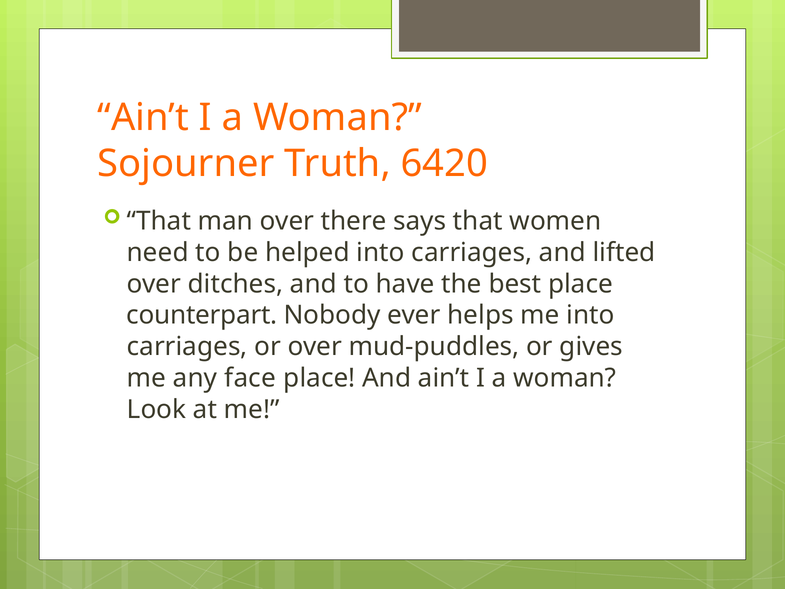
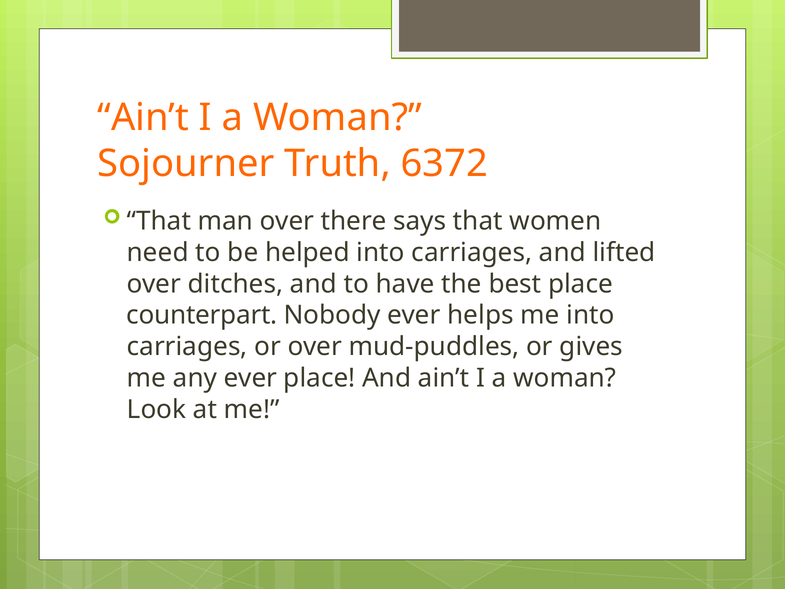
6420: 6420 -> 6372 (444, 164)
any face: face -> ever (250, 378)
